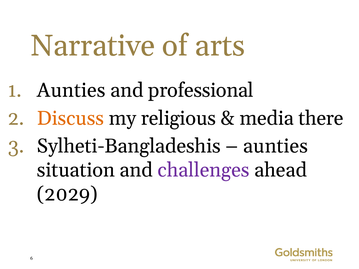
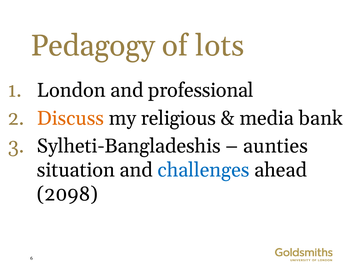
Narrative: Narrative -> Pedagogy (93, 46)
arts: arts -> lots (220, 46)
Aunties: Aunties -> London (71, 90)
there: there -> bank (321, 118)
challenges colour: purple -> blue (204, 170)
2029: 2029 -> 2098 (67, 194)
